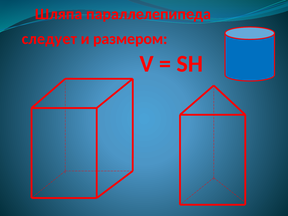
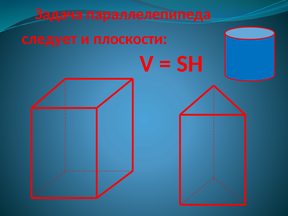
Шляпа: Шляпа -> Задача (59, 14)
размером: размером -> плоскости (130, 39)
